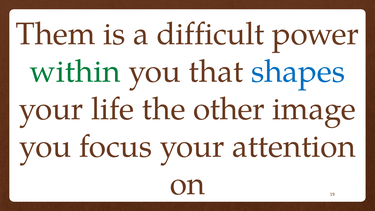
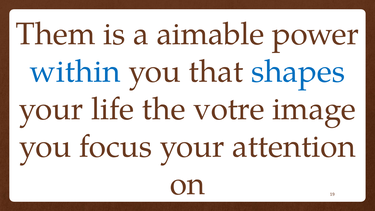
difficult: difficult -> aimable (210, 34)
within colour: green -> blue (75, 72)
other: other -> votre (229, 109)
